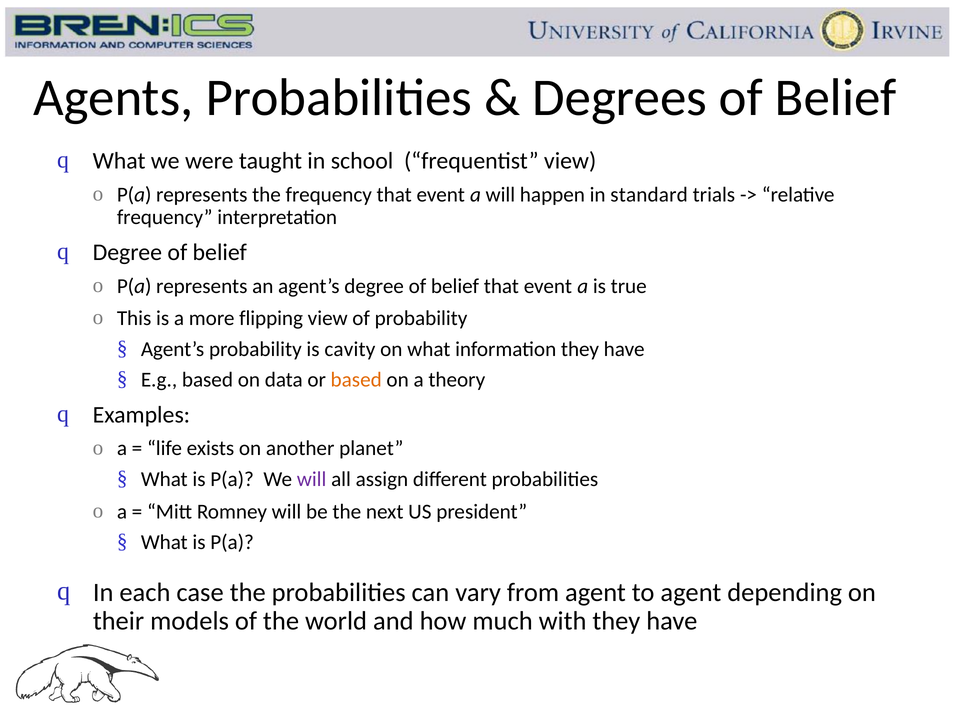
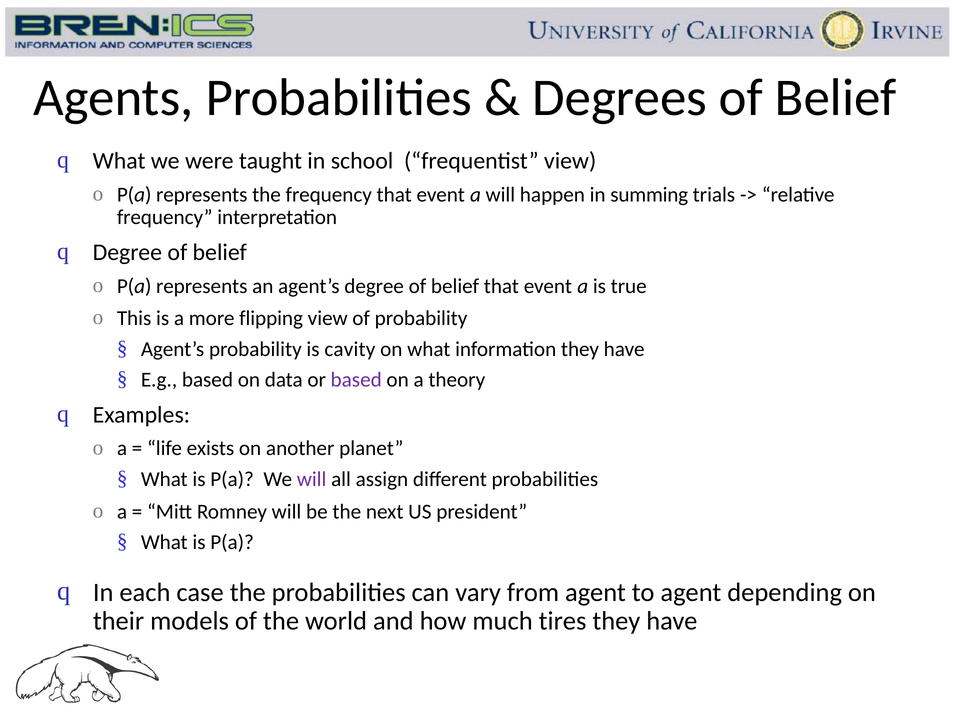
standard: standard -> summing (649, 194)
based colour: orange -> purple (356, 380)
with: with -> tires (563, 621)
